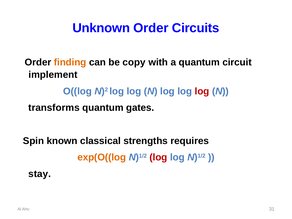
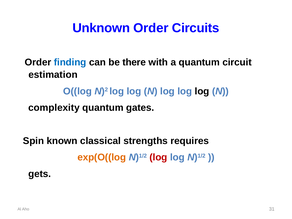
finding colour: orange -> blue (70, 62)
copy: copy -> there (134, 62)
implement: implement -> estimation (53, 75)
log colour: red -> black (202, 91)
transforms: transforms -> complexity (54, 108)
stay: stay -> gets (40, 174)
